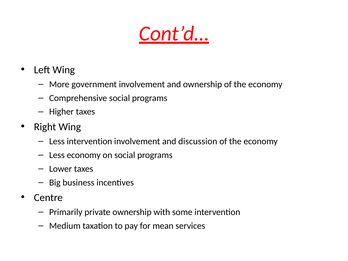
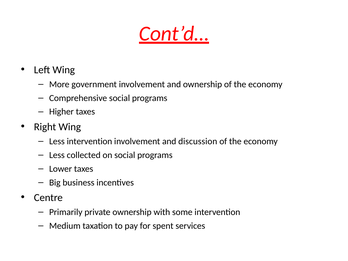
Less economy: economy -> collected (84, 155)
mean: mean -> spent (163, 226)
